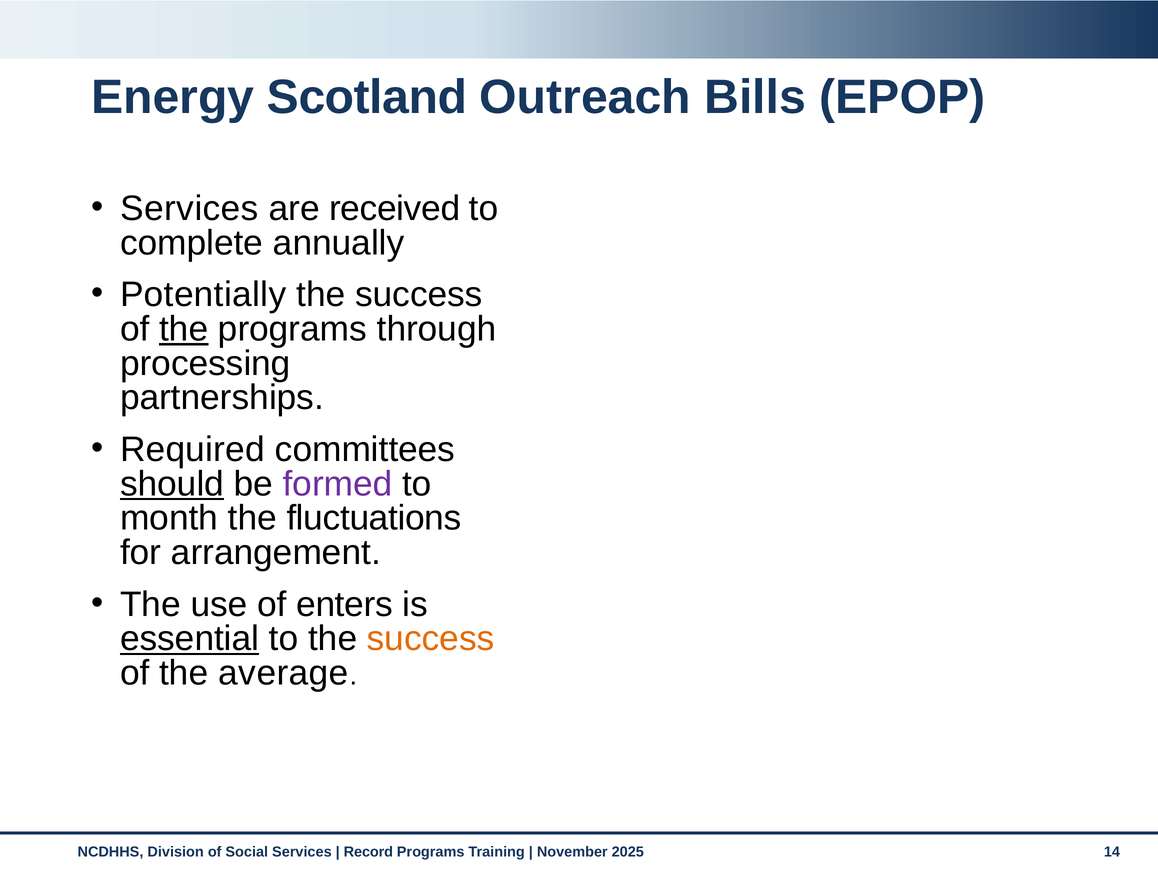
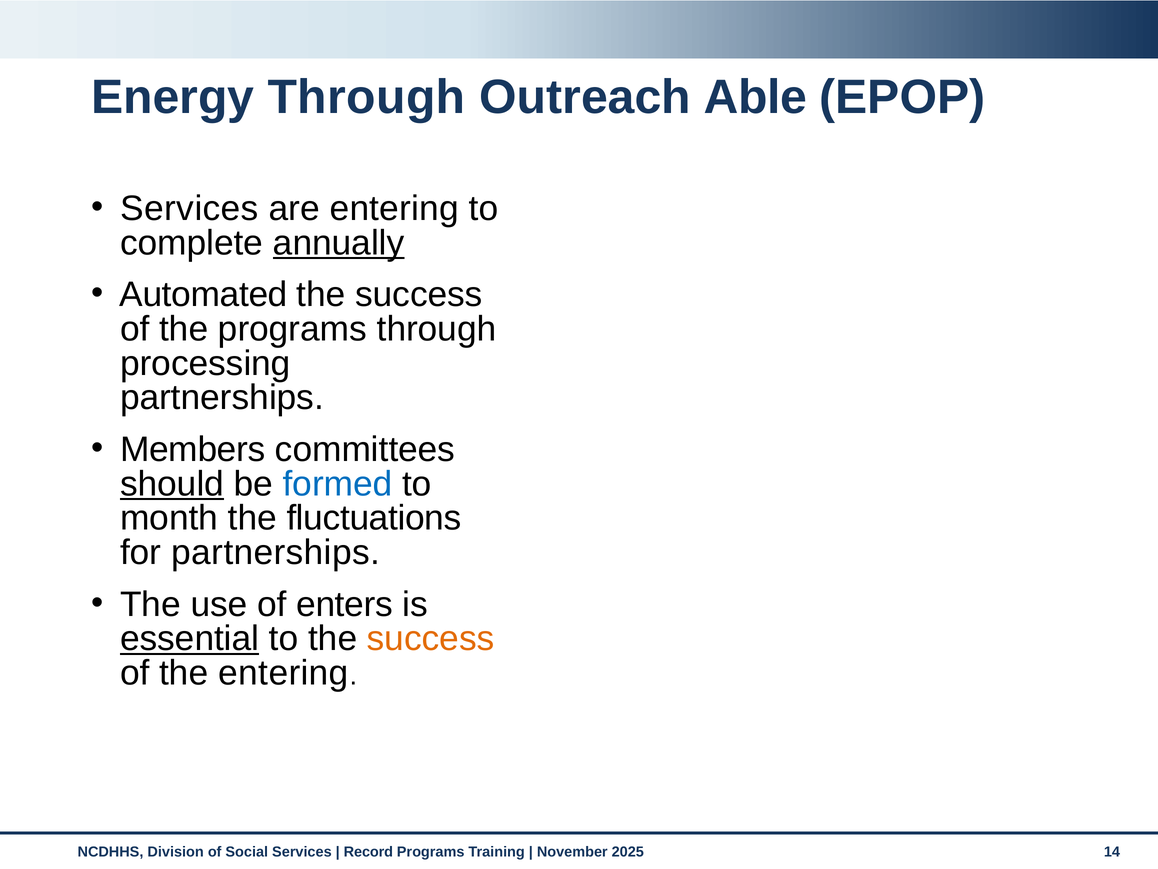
Energy Scotland: Scotland -> Through (367, 97)
Bills: Bills -> Able (755, 97)
are received: received -> entering (394, 208)
annually underline: none -> present (339, 243)
Potentially: Potentially -> Automated (203, 294)
the underline: present -> none (184, 329)
Required: Required -> Members (193, 449)
formed colour: purple -> blue (338, 484)
for arrangement: arrangement -> partnerships (276, 552)
the average: average -> entering (283, 673)
